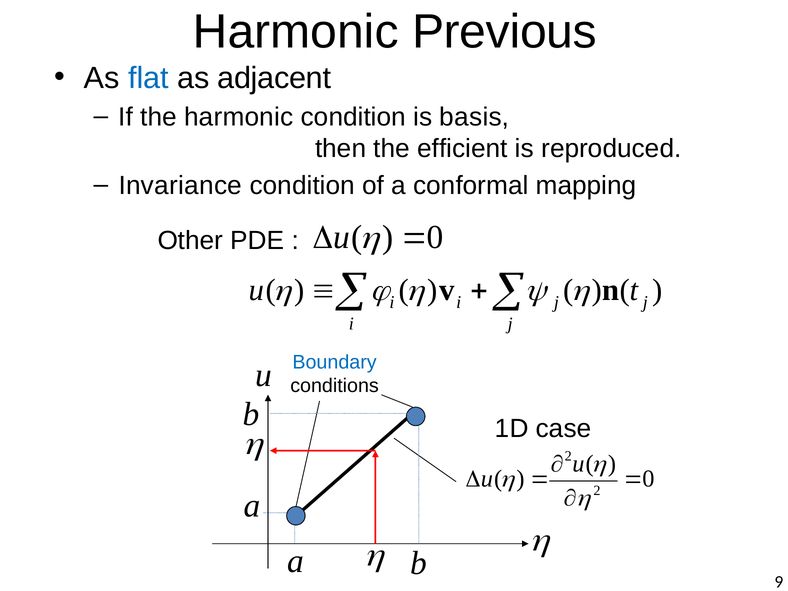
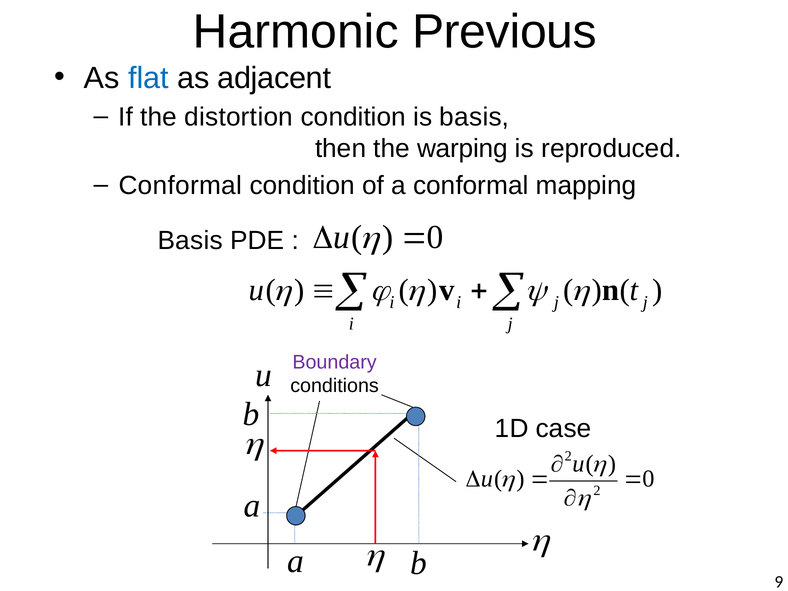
the harmonic: harmonic -> distortion (239, 117)
efficient: efficient -> warping (463, 149)
Invariance: Invariance -> Conformal (180, 185)
Other: Other -> Basis (190, 240)
Boundary colour: blue -> purple (335, 362)
